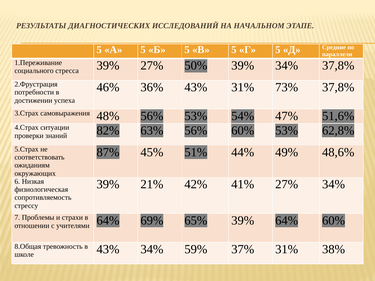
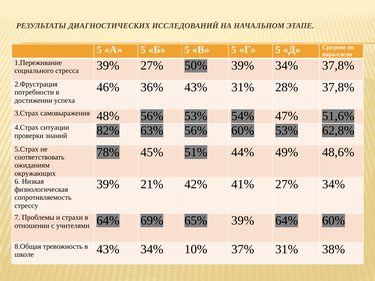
73%: 73% -> 28% (287, 87)
87%: 87% -> 78% (108, 152)
59%: 59% -> 10% (196, 250)
